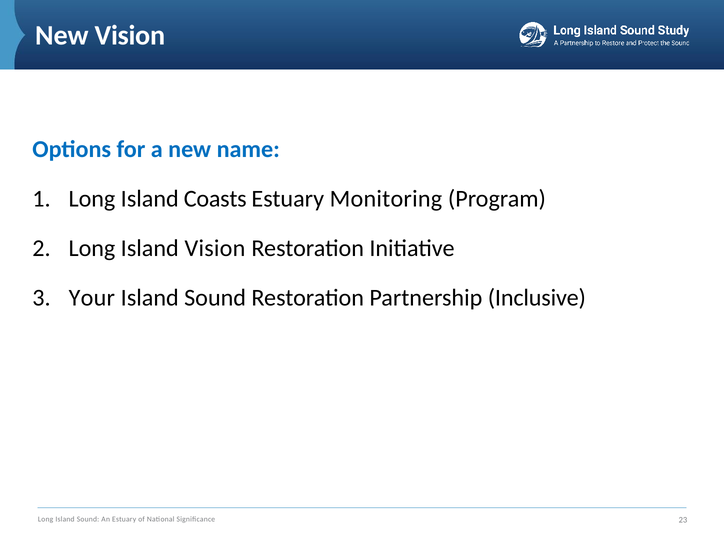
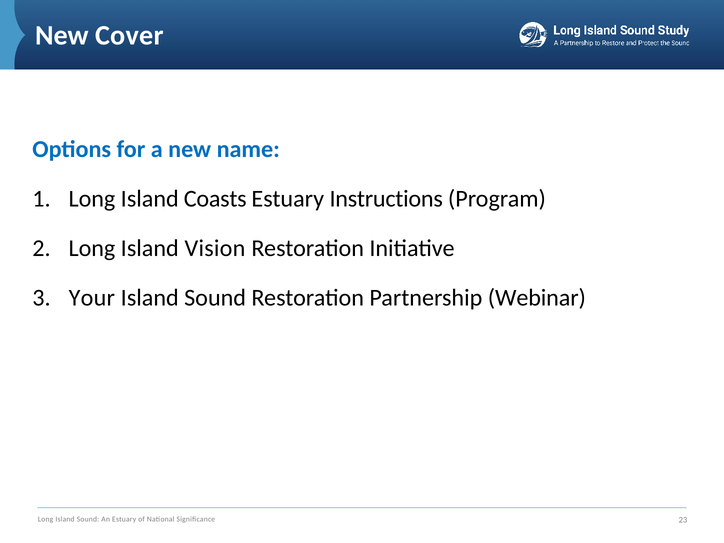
New Vision: Vision -> Cover (130, 36)
Monitoring: Monitoring -> Instructions (386, 199)
Inclusive: Inclusive -> Webinar (537, 298)
